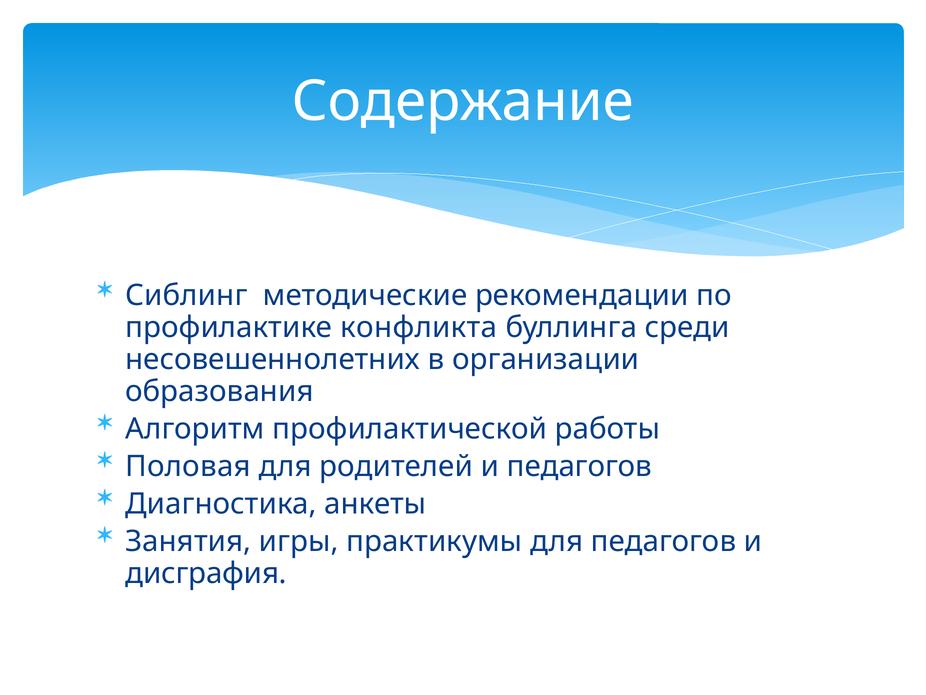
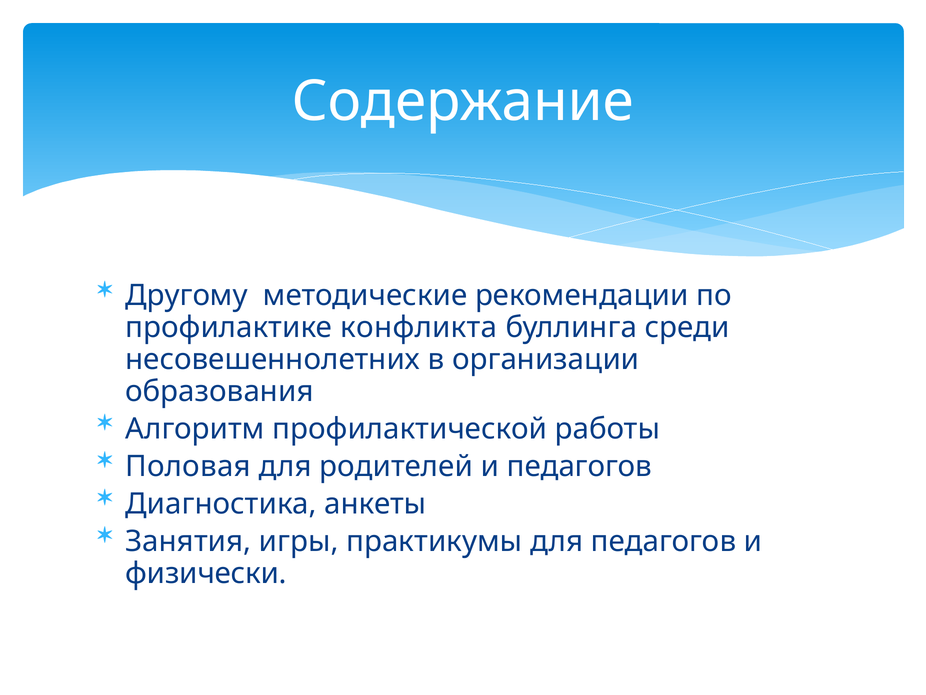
Сиблинг: Сиблинг -> Другому (186, 295)
дисграфия: дисграфия -> физически (206, 573)
